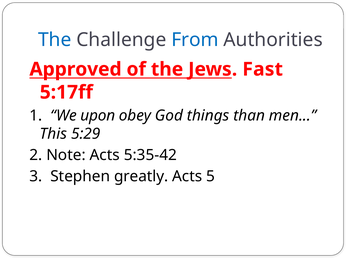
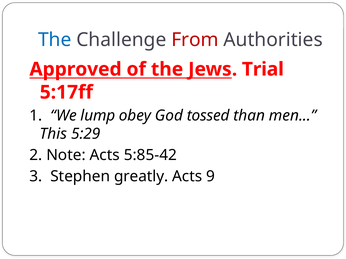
From colour: blue -> red (195, 40)
Fast: Fast -> Trial (263, 69)
upon: upon -> lump (98, 116)
things: things -> tossed (208, 116)
5:35-42: 5:35-42 -> 5:85-42 (150, 155)
5: 5 -> 9 (211, 177)
